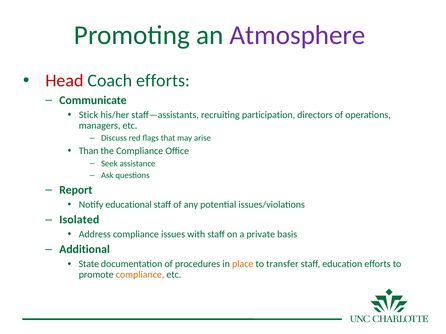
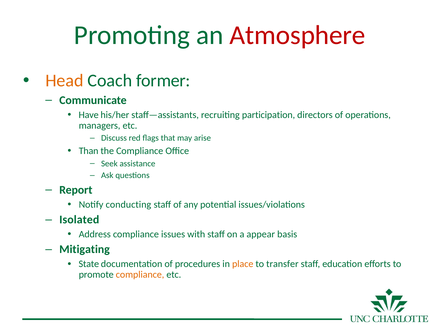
Atmosphere colour: purple -> red (298, 35)
Head colour: red -> orange (64, 81)
Coach efforts: efforts -> former (163, 81)
Stick: Stick -> Have (89, 115)
educational: educational -> conducting (128, 205)
private: private -> appear (261, 235)
Additional: Additional -> Mitigating (85, 250)
